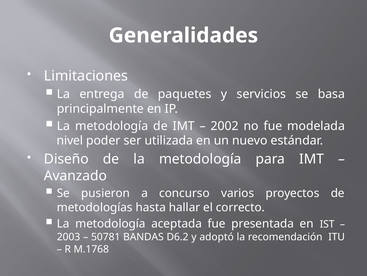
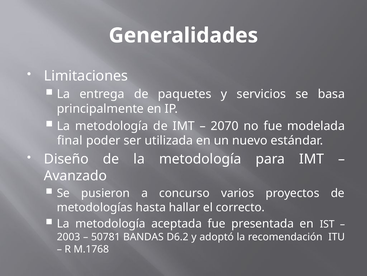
2002: 2002 -> 2070 (225, 126)
nivel: nivel -> final (70, 140)
